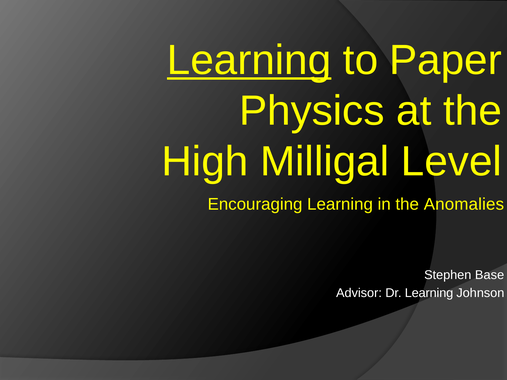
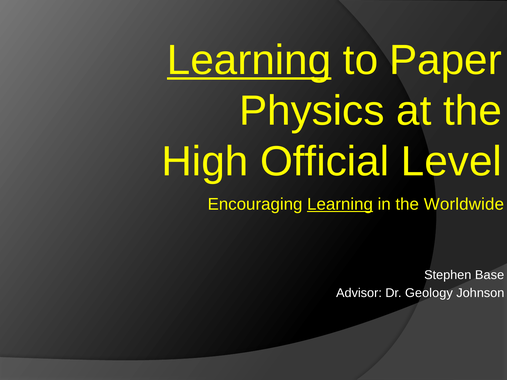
Milligal: Milligal -> Official (325, 162)
Learning underline: none -> present (340, 204)
Anomalies: Anomalies -> Worldwide (464, 204)
Dr Learning: Learning -> Geology (429, 293)
